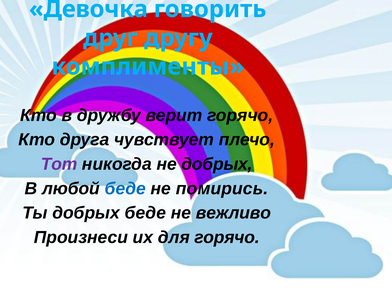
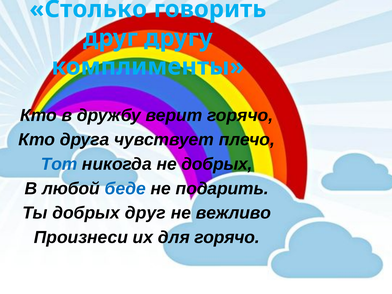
Девочка: Девочка -> Столько (88, 9)
Тот colour: purple -> blue (59, 164)
помирись: помирись -> подарить (222, 189)
добрых беде: беде -> друг (145, 213)
